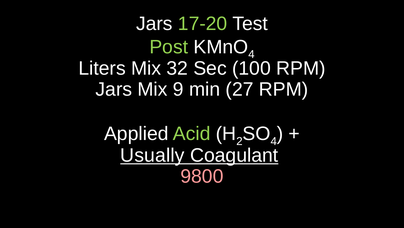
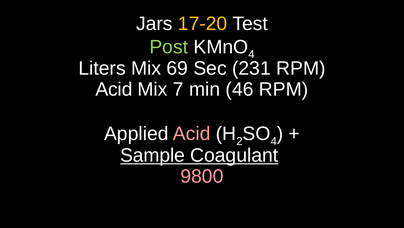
17-20 colour: light green -> yellow (203, 24)
32: 32 -> 69 (177, 68)
100: 100 -> 231 (251, 68)
Jars: Jars -> Acid (114, 89)
9: 9 -> 7 (178, 89)
27: 27 -> 46 (240, 89)
Acid colour: light green -> pink (192, 133)
Usually: Usually -> Sample (153, 155)
